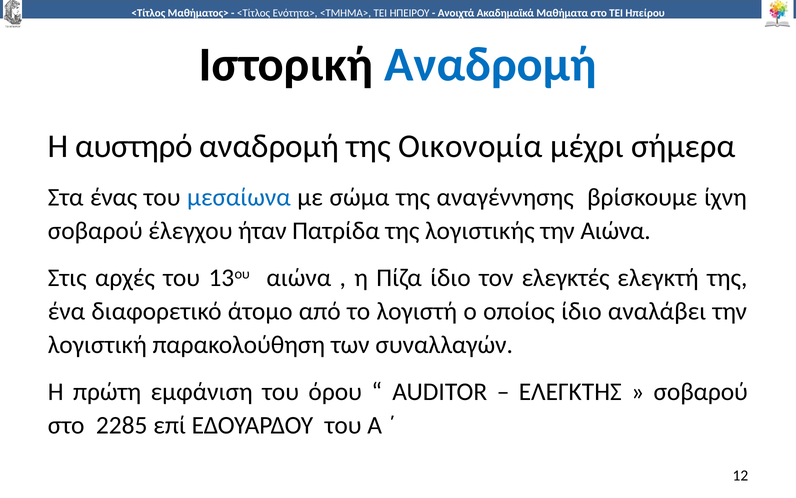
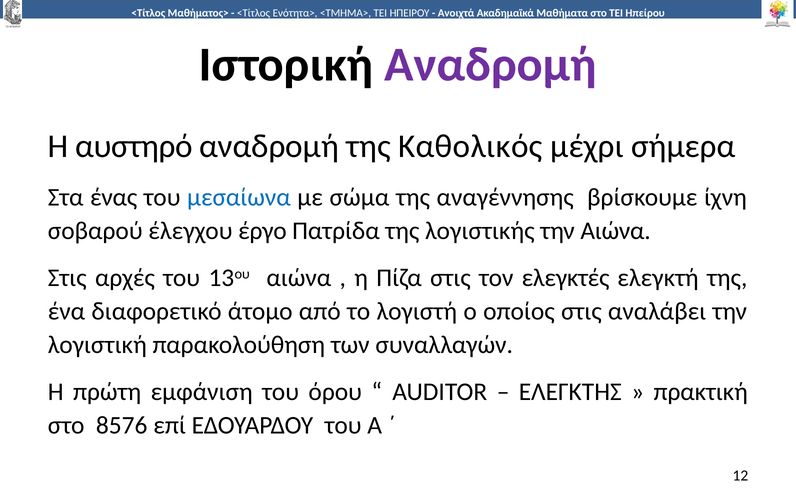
Αναδρομή colour: blue -> purple (490, 65)
Οικονομία: Οικονομία -> Καθολικός (470, 146)
ήταν: ήταν -> έργο (262, 231)
Πίζα ίδιο: ίδιο -> στις (450, 277)
οποίος ίδιο: ίδιο -> στις (581, 311)
σοβαρού: σοβαρού -> πρακτική (701, 391)
2285: 2285 -> 8576 (122, 425)
